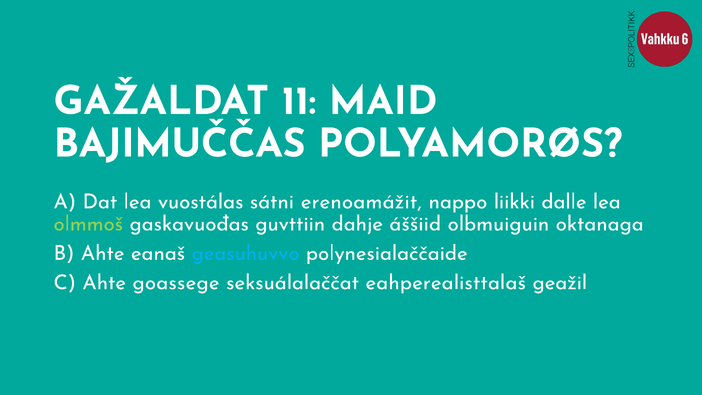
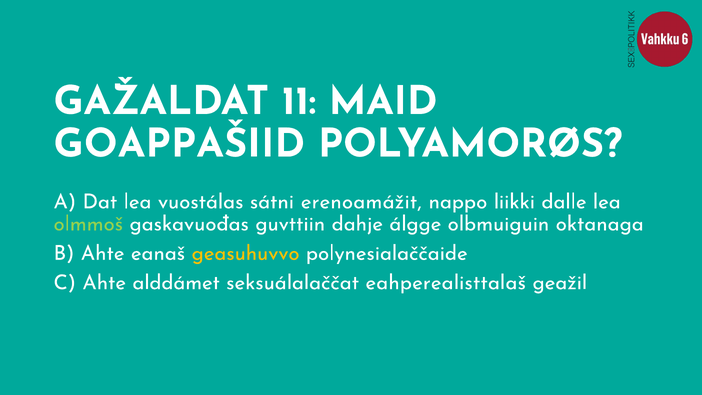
BAJIMUČČAS: BAJIMUČČAS -> GOAPPAŠIID (179, 143)
áššiid: áššiid -> álgge (415, 224)
geasuhuvvo colour: light blue -> yellow (246, 253)
goassege: goassege -> alddámet (176, 282)
